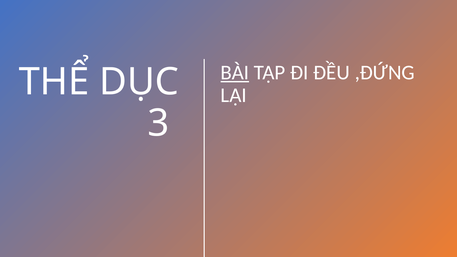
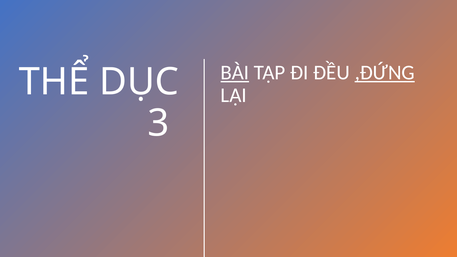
,ĐỨNG underline: none -> present (385, 73)
